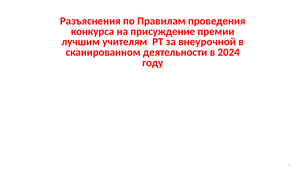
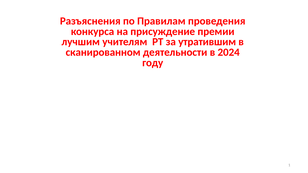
внеурочной: внеурочной -> утратившим (207, 42)
